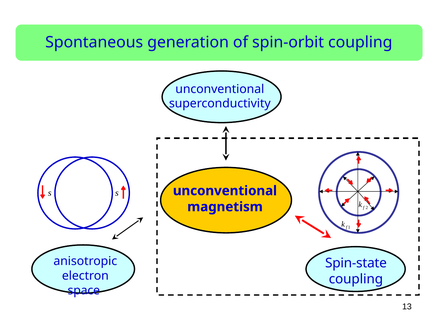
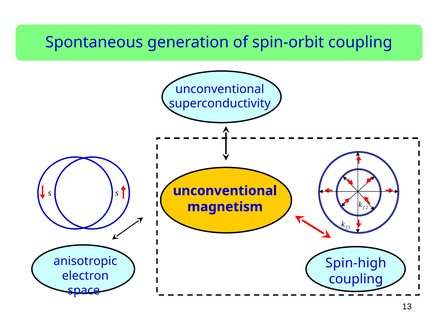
Spin-state: Spin-state -> Spin-high (356, 263)
